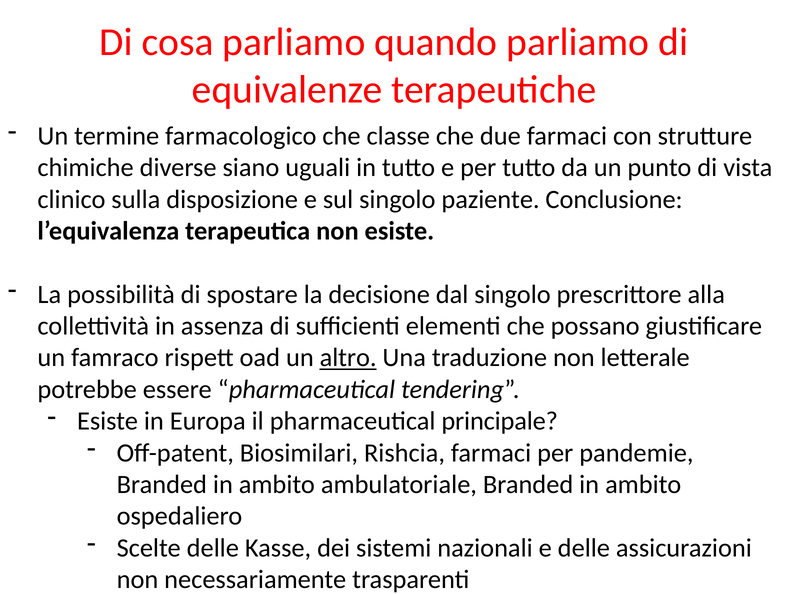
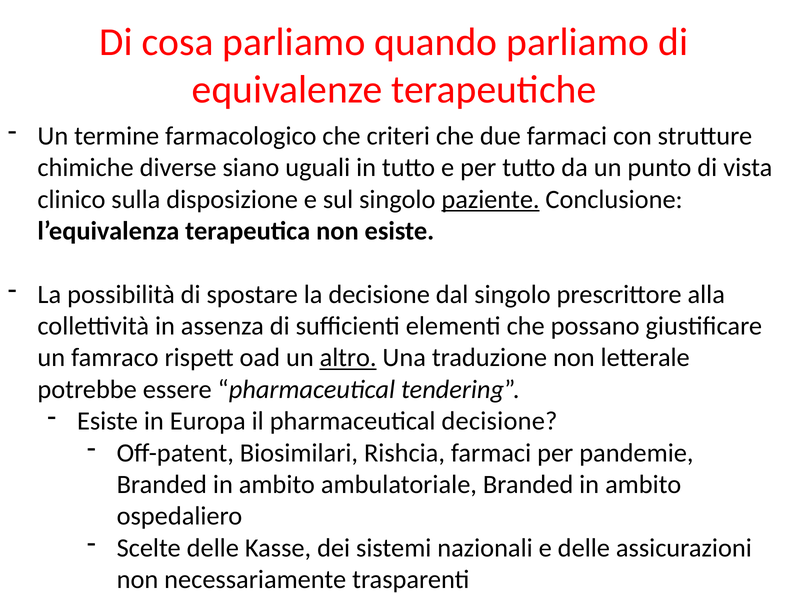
classe: classe -> criteri (398, 136)
paziente underline: none -> present (491, 199)
pharmaceutical principale: principale -> decisione (499, 421)
